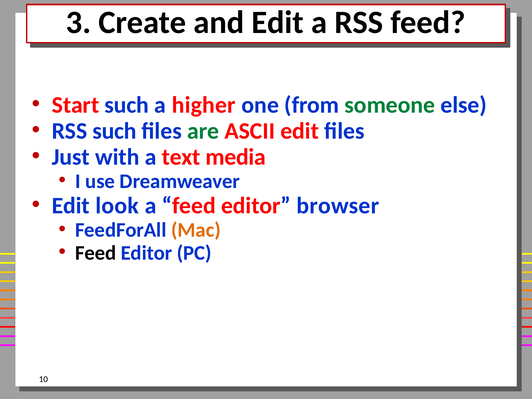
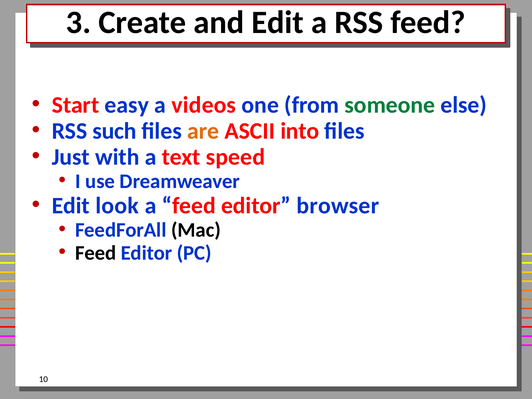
Start such: such -> easy (127, 105)
higher: higher -> videos (204, 105)
are colour: green -> orange (203, 131)
ASCII edit: edit -> into (300, 131)
media: media -> speed (235, 157)
Mac colour: orange -> black (196, 230)
